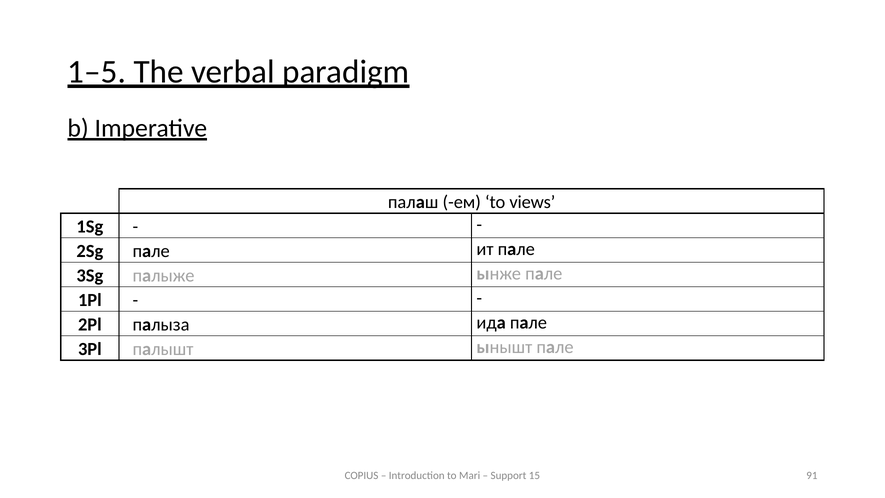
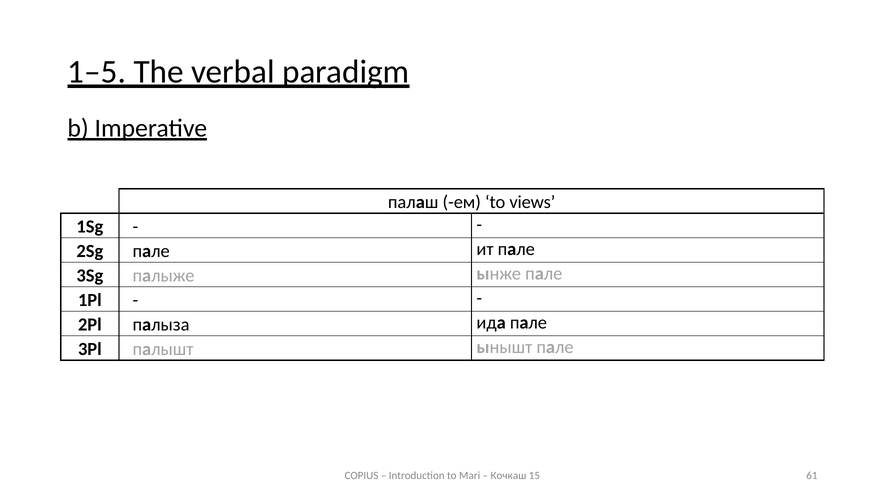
Support: Support -> Кочкаш (508, 475)
91: 91 -> 61 (812, 475)
